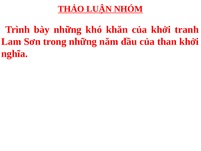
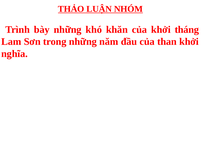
tranh: tranh -> tháng (187, 30)
